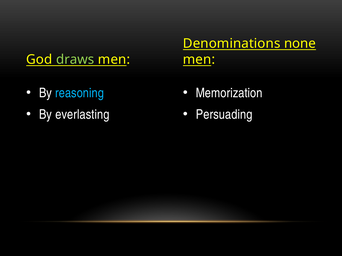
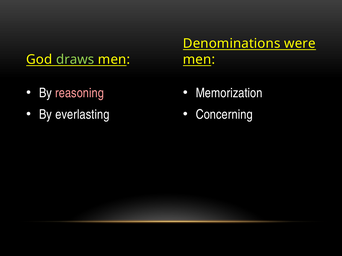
none: none -> were (300, 44)
reasoning colour: light blue -> pink (80, 93)
Persuading: Persuading -> Concerning (224, 115)
